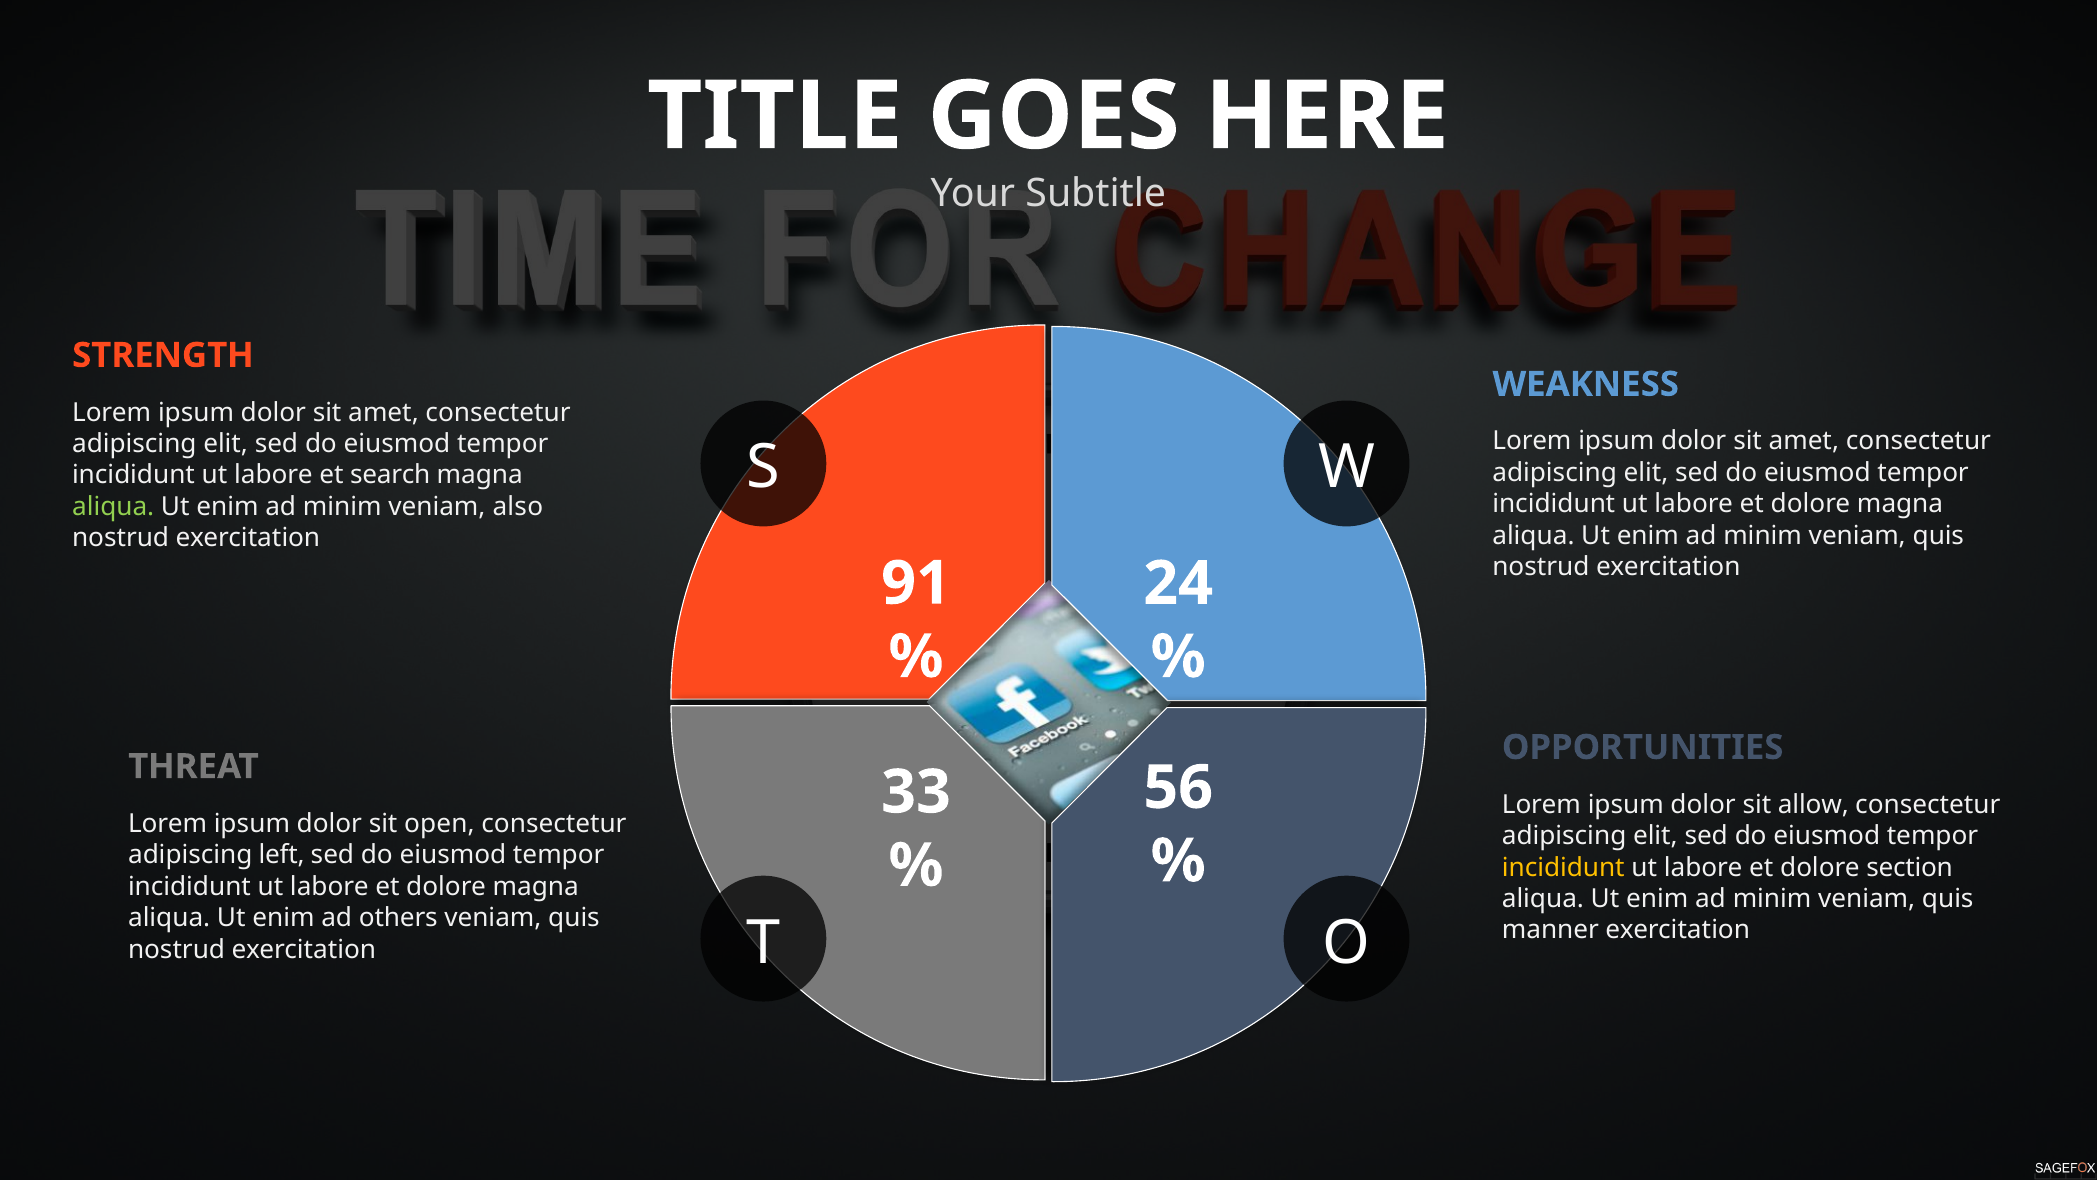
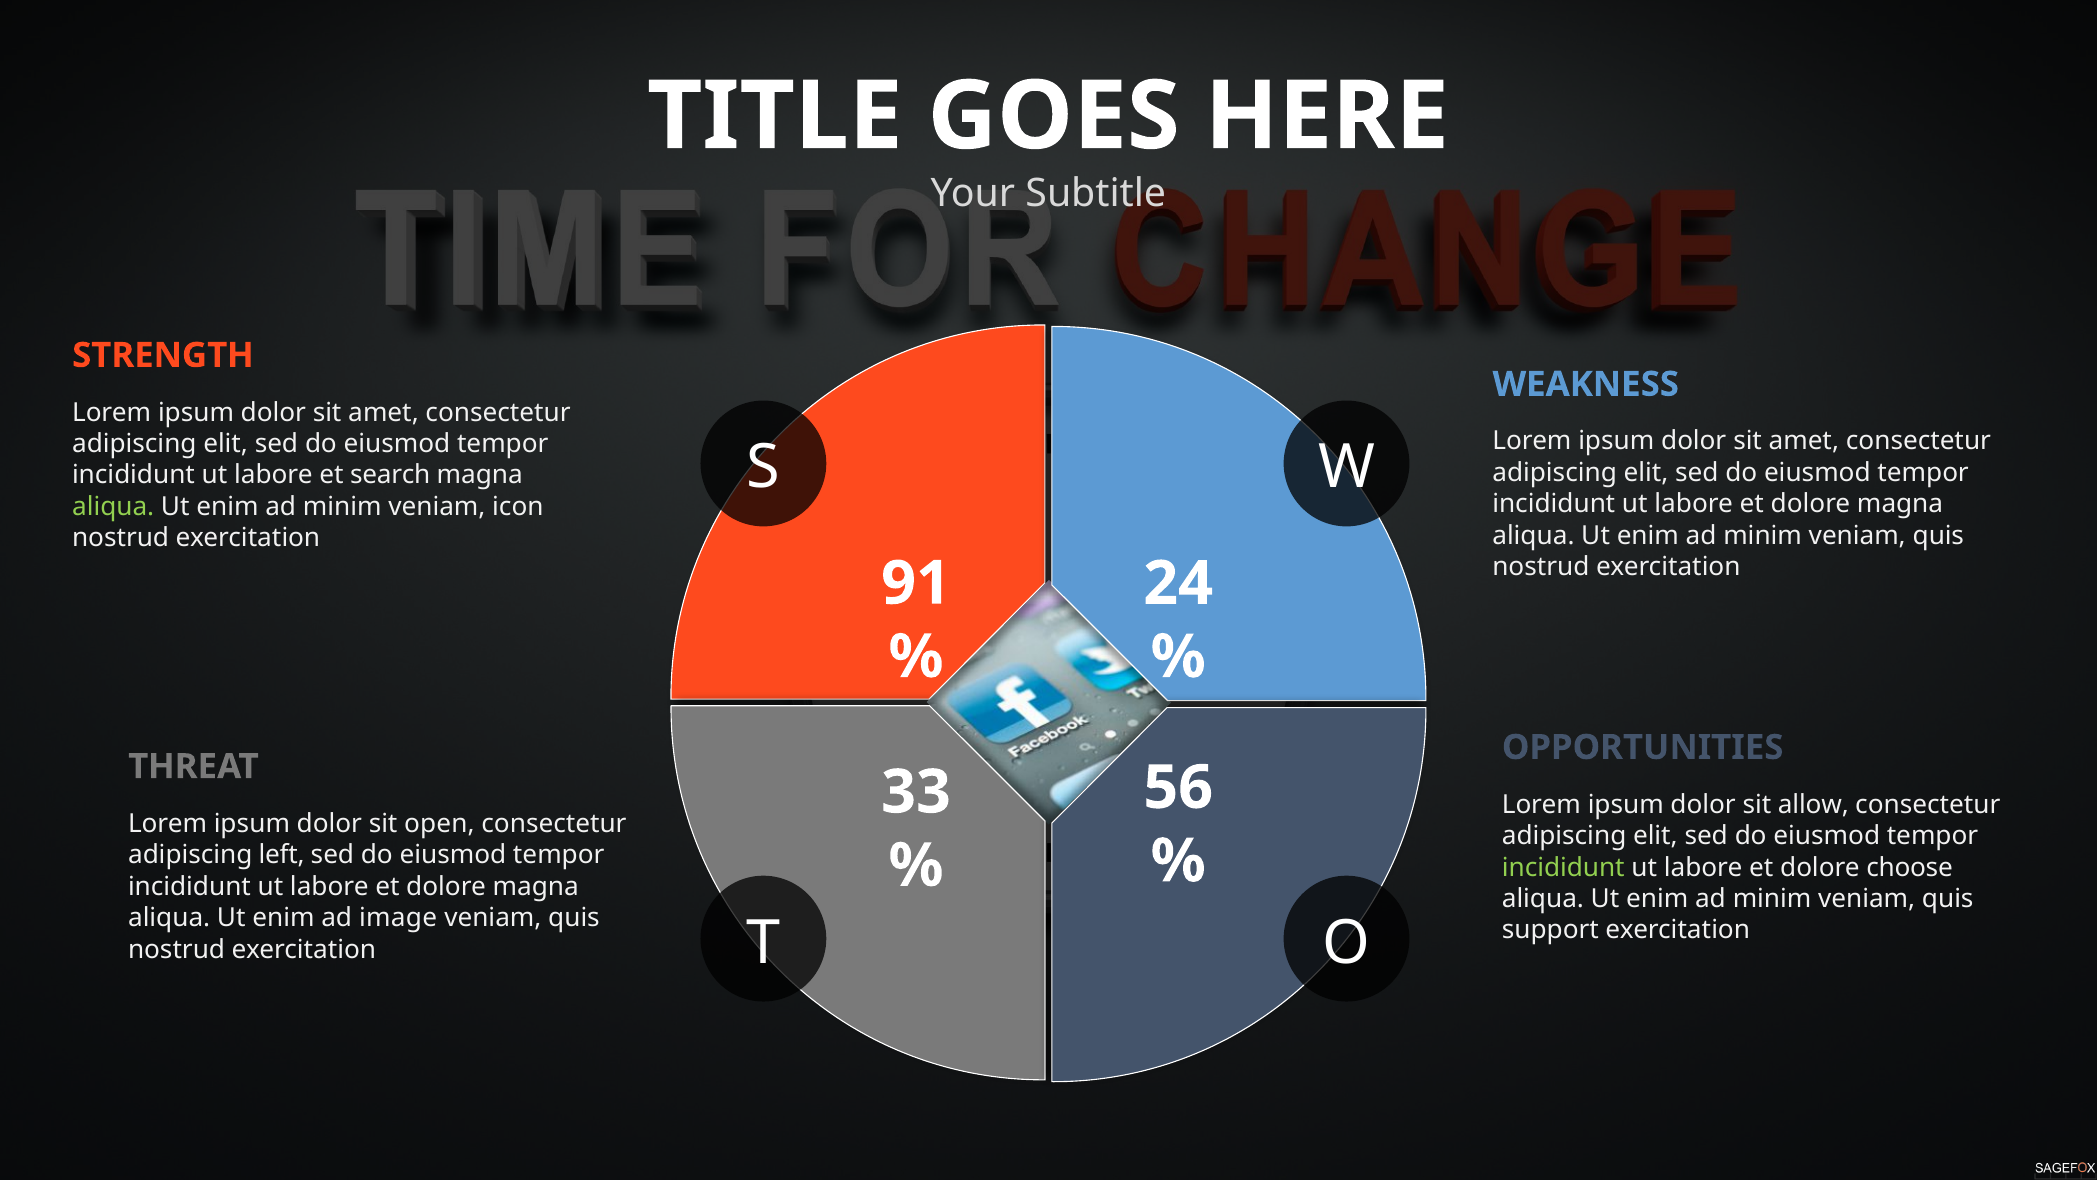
also: also -> icon (518, 507)
incididunt colour: yellow -> light green (1563, 867)
section: section -> choose (1910, 867)
others: others -> image (398, 918)
manner: manner -> support (1550, 930)
